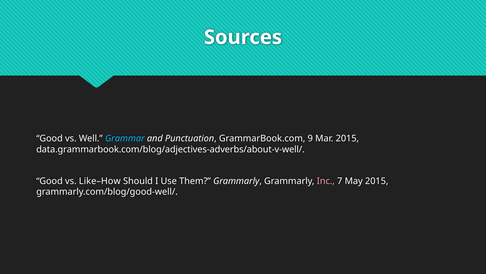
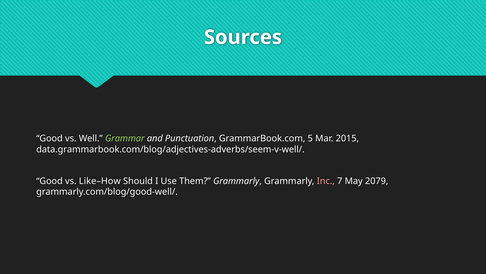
Grammar colour: light blue -> light green (125, 138)
9: 9 -> 5 (310, 138)
data.grammarbook.com/blog/adjectives-adverbs/about-v-well/: data.grammarbook.com/blog/adjectives-adverbs/about-v-well/ -> data.grammarbook.com/blog/adjectives-adverbs/seem-v-well/ (170, 149)
May 2015: 2015 -> 2079 (377, 181)
